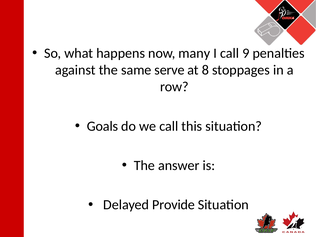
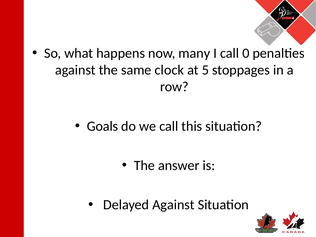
9: 9 -> 0 (246, 53)
serve: serve -> clock (169, 70)
8: 8 -> 5 (205, 70)
Delayed Provide: Provide -> Against (173, 205)
